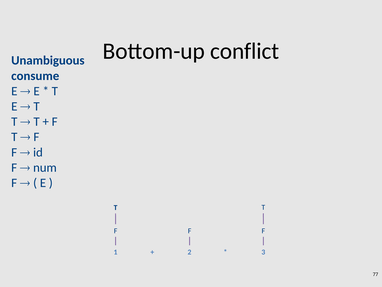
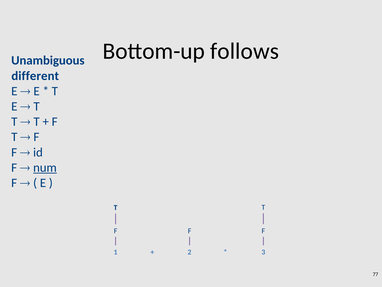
conflict: conflict -> follows (245, 51)
consume: consume -> different (35, 76)
num underline: none -> present (45, 167)
